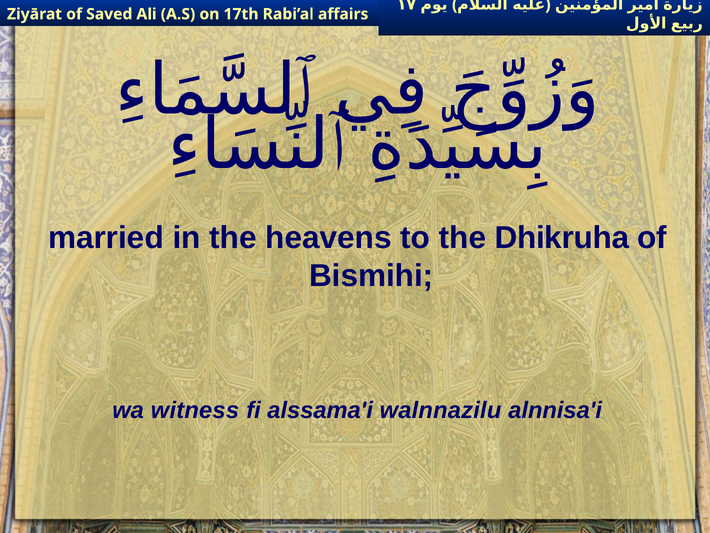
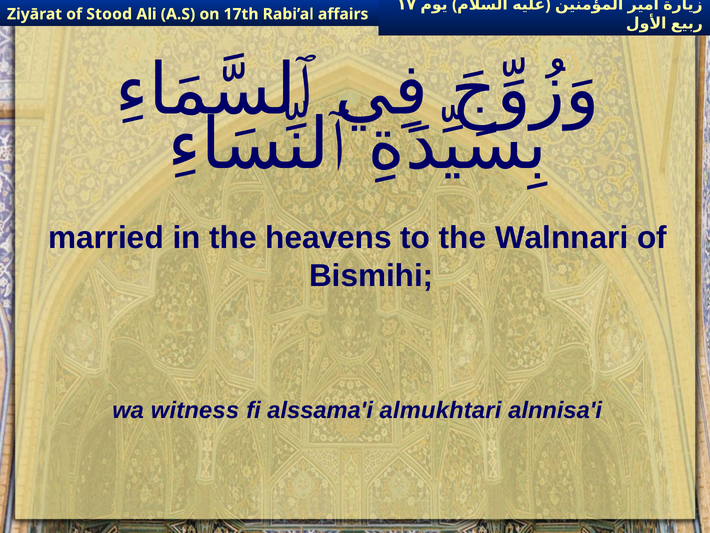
Saved: Saved -> Stood (109, 14)
Dhikruha: Dhikruha -> Walnnari (562, 238)
walnnazilu: walnnazilu -> almukhtari (440, 410)
